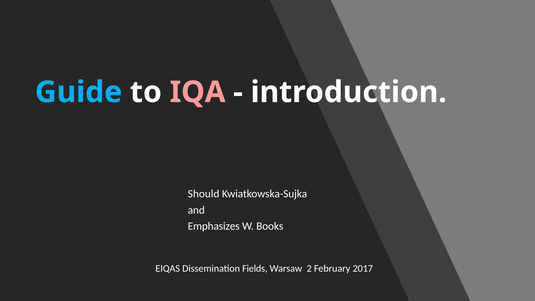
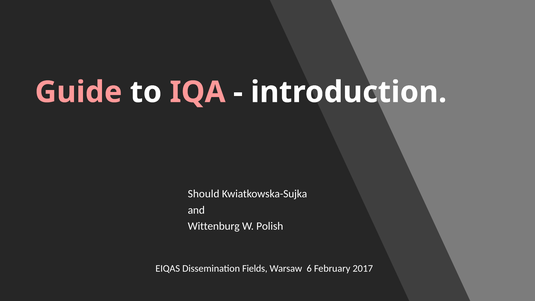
Guide colour: light blue -> pink (79, 92)
Emphasizes: Emphasizes -> Wittenburg (214, 226)
Books: Books -> Polish (270, 226)
2: 2 -> 6 (309, 268)
